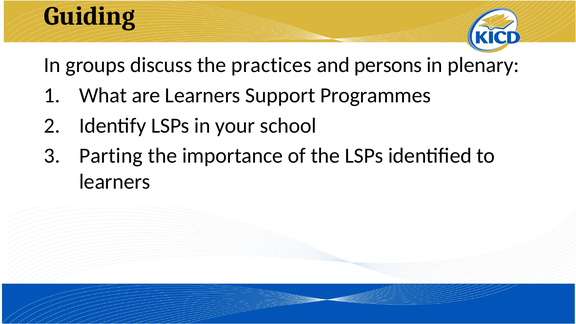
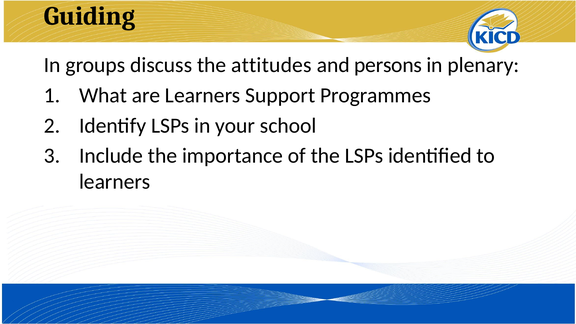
practices: practices -> attitudes (271, 65)
Parting: Parting -> Include (111, 156)
